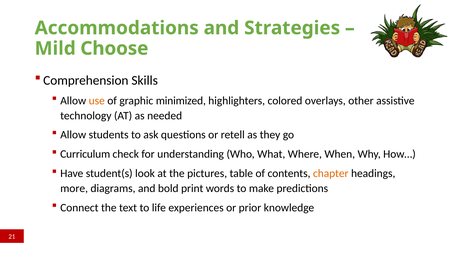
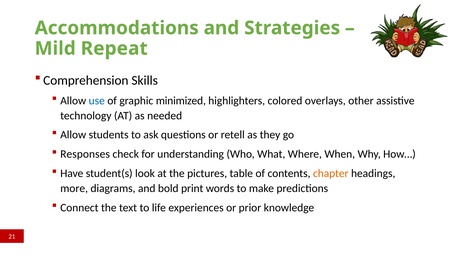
Choose: Choose -> Repeat (114, 48)
use colour: orange -> blue (97, 101)
Curriculum: Curriculum -> Responses (85, 154)
